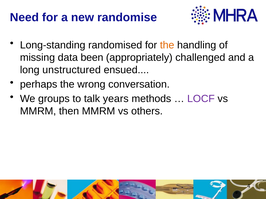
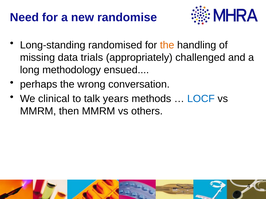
been: been -> trials (92, 58)
unstructured: unstructured -> methodology (72, 70)
groups: groups -> clinical (54, 99)
LOCF colour: purple -> blue (201, 99)
